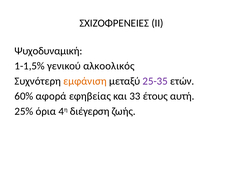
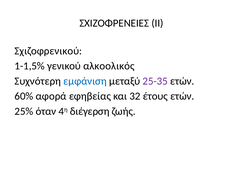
Ψυχοδυναμική: Ψυχοδυναμική -> Σχιζοφρενικού (48, 51)
εμφάνιση colour: orange -> blue (85, 81)
33: 33 -> 32 (135, 96)
έτους αυτή: αυτή -> ετών (182, 96)
όρια: όρια -> όταν (46, 111)
